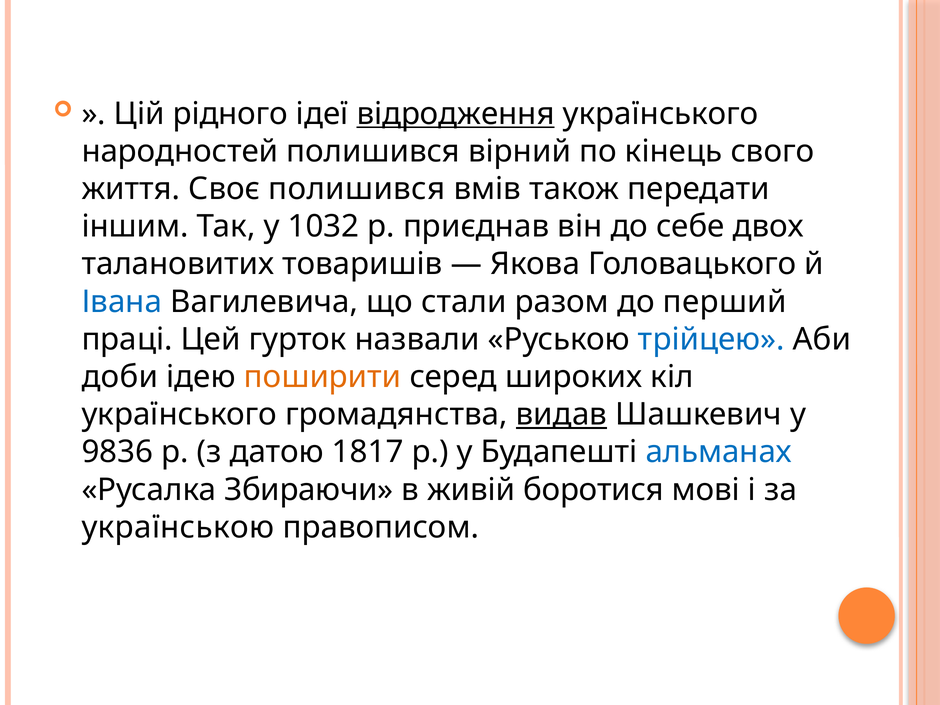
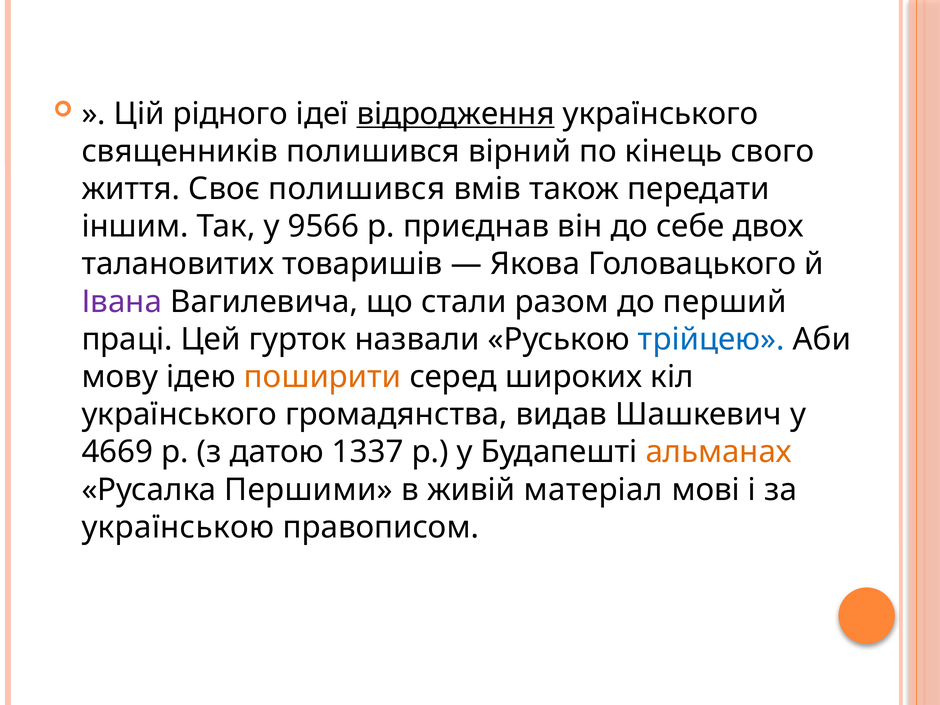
народностей: народностей -> священників (180, 151)
1032: 1032 -> 9566 (323, 227)
Івана colour: blue -> purple (122, 302)
доби: доби -> мову (120, 377)
видав underline: present -> none (561, 415)
9836: 9836 -> 4669 (117, 452)
1817: 1817 -> 1337 (368, 452)
альманах colour: blue -> orange (719, 452)
Збираючи: Збираючи -> Першими (309, 490)
боротися: боротися -> матеріал (593, 490)
